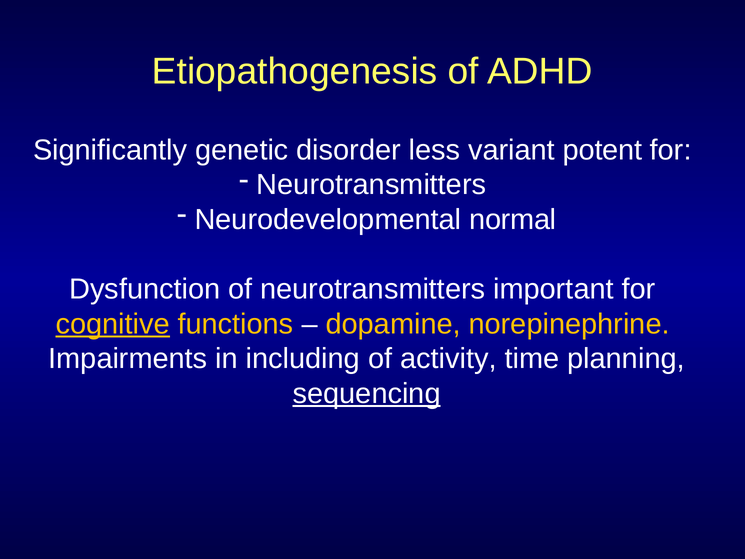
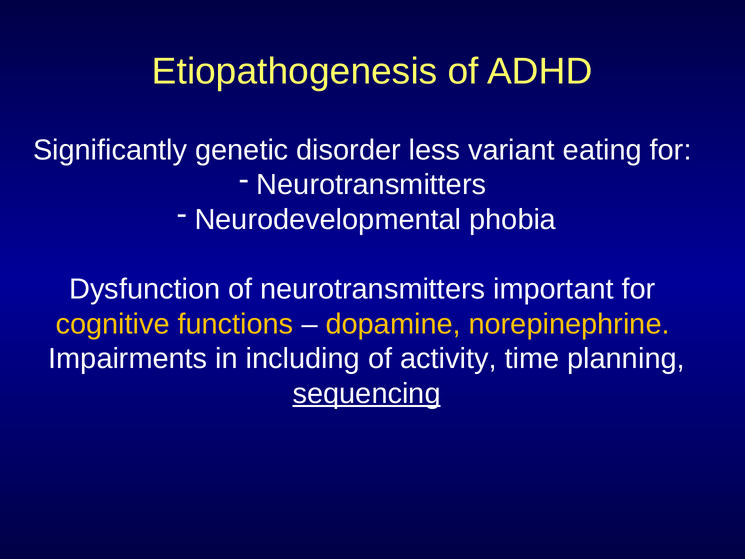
potent: potent -> eating (602, 150)
normal: normal -> phobia (513, 219)
cognitive underline: present -> none (113, 324)
